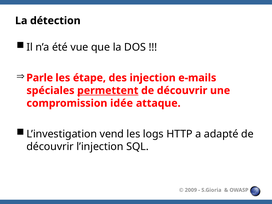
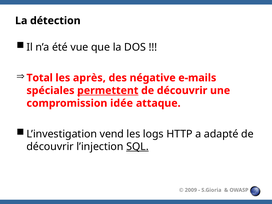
Parle: Parle -> Total (40, 78)
étape: étape -> après (89, 78)
injection: injection -> négative (153, 78)
SQL underline: none -> present (137, 147)
